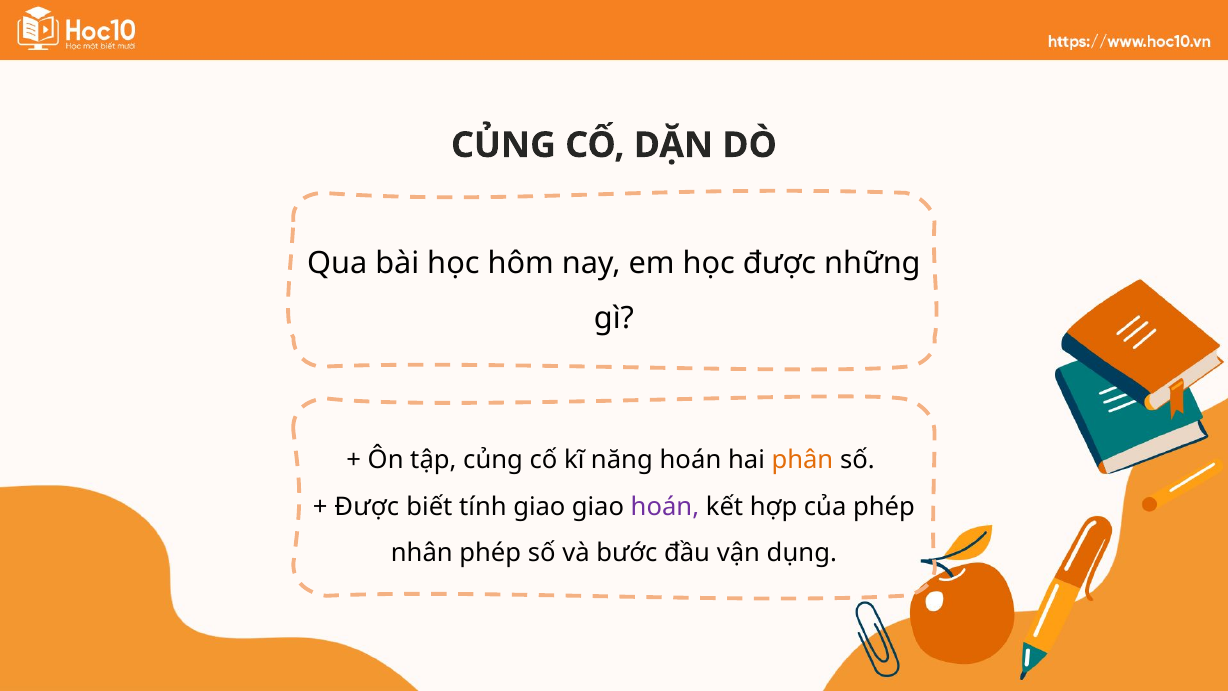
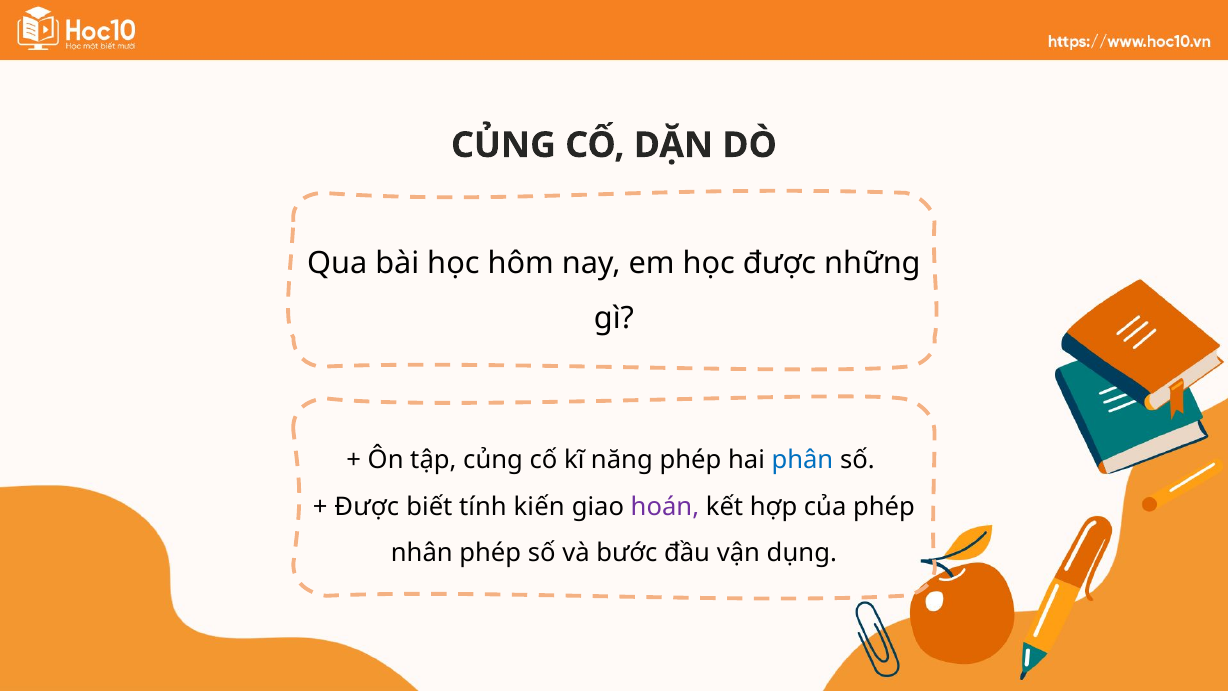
năng hoán: hoán -> phép (690, 460)
phân colour: orange -> blue (802, 460)
tính giao: giao -> kiến (539, 506)
